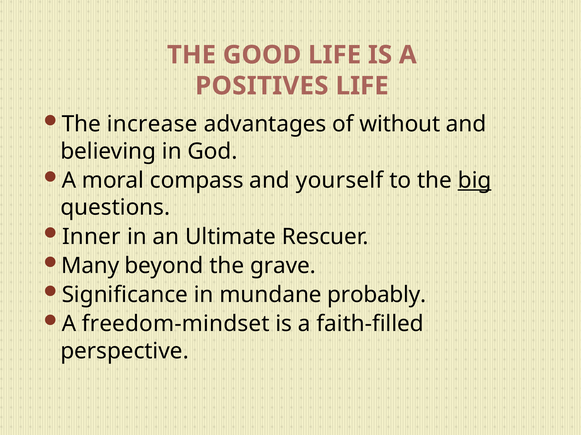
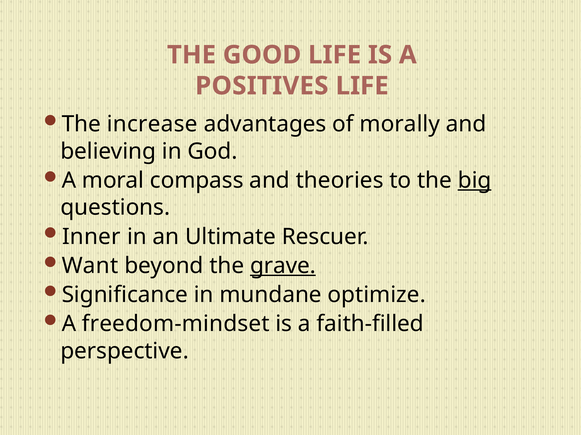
without: without -> morally (400, 124)
yourself: yourself -> theories (340, 181)
Many: Many -> Want (90, 266)
grave underline: none -> present (283, 266)
probably: probably -> optimize (377, 295)
